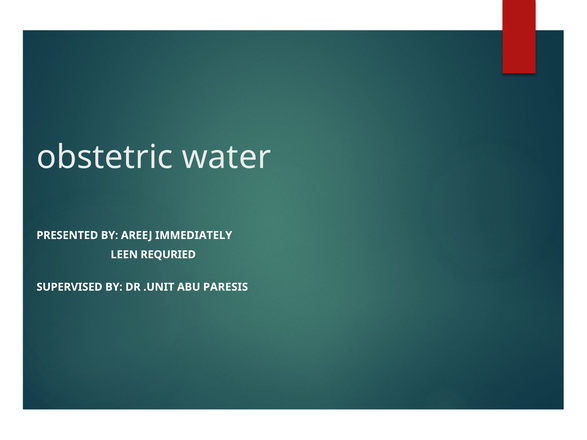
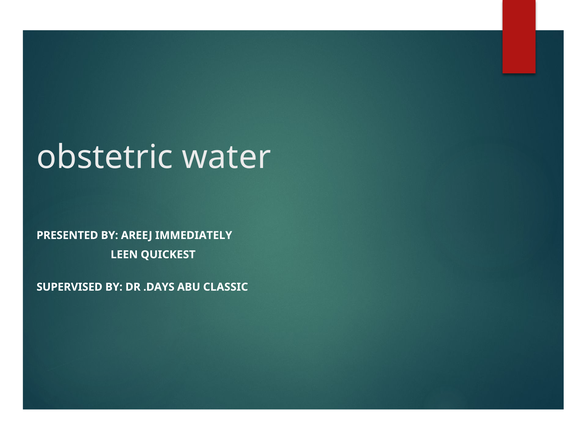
REQURIED: REQURIED -> QUICKEST (168, 255)
.UNIT: .UNIT -> .DAYS (159, 287)
PARESIS: PARESIS -> CLASSIC (226, 287)
